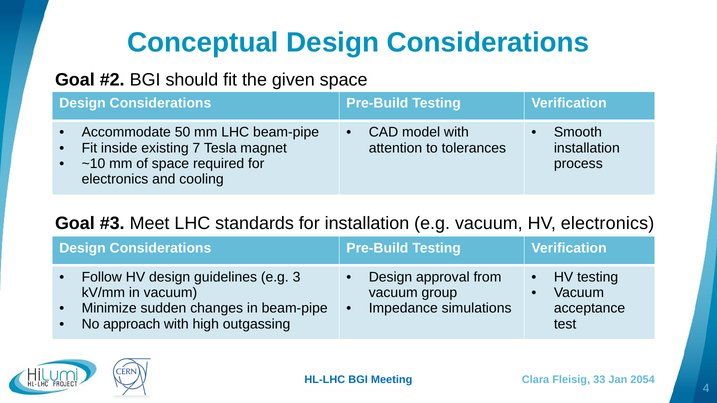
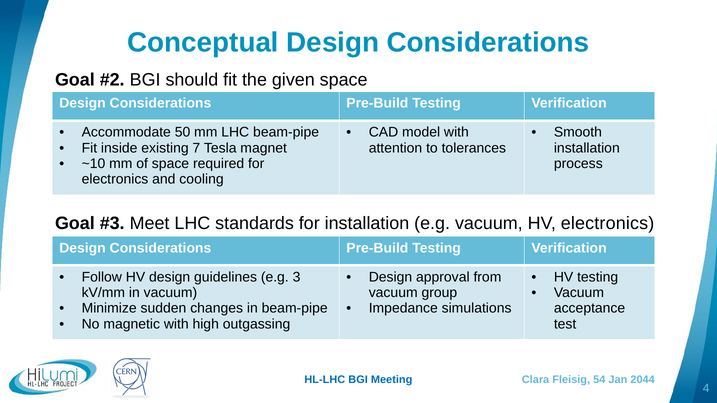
approach: approach -> magnetic (132, 324)
33: 33 -> 54 (599, 380)
2054: 2054 -> 2044 (643, 380)
